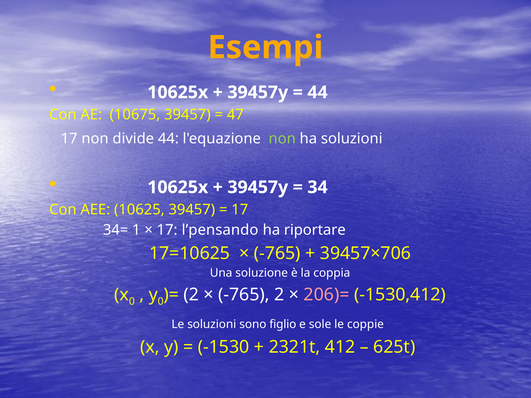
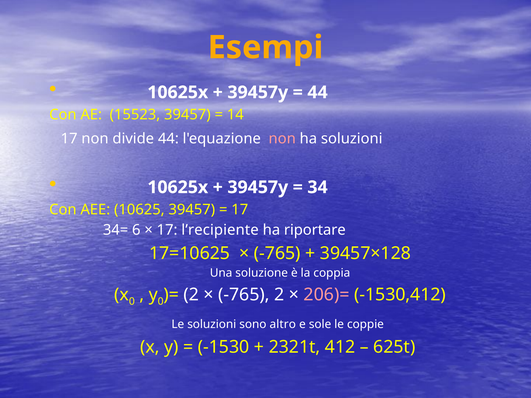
10675: 10675 -> 15523 (135, 115)
47: 47 -> 14 (235, 115)
non colour: light green -> pink (282, 139)
1: 1 -> 6 (136, 230)
l’pensando: l’pensando -> l’recipiente (220, 230)
39457×706: 39457×706 -> 39457×128 (365, 253)
figlio: figlio -> altro (283, 324)
